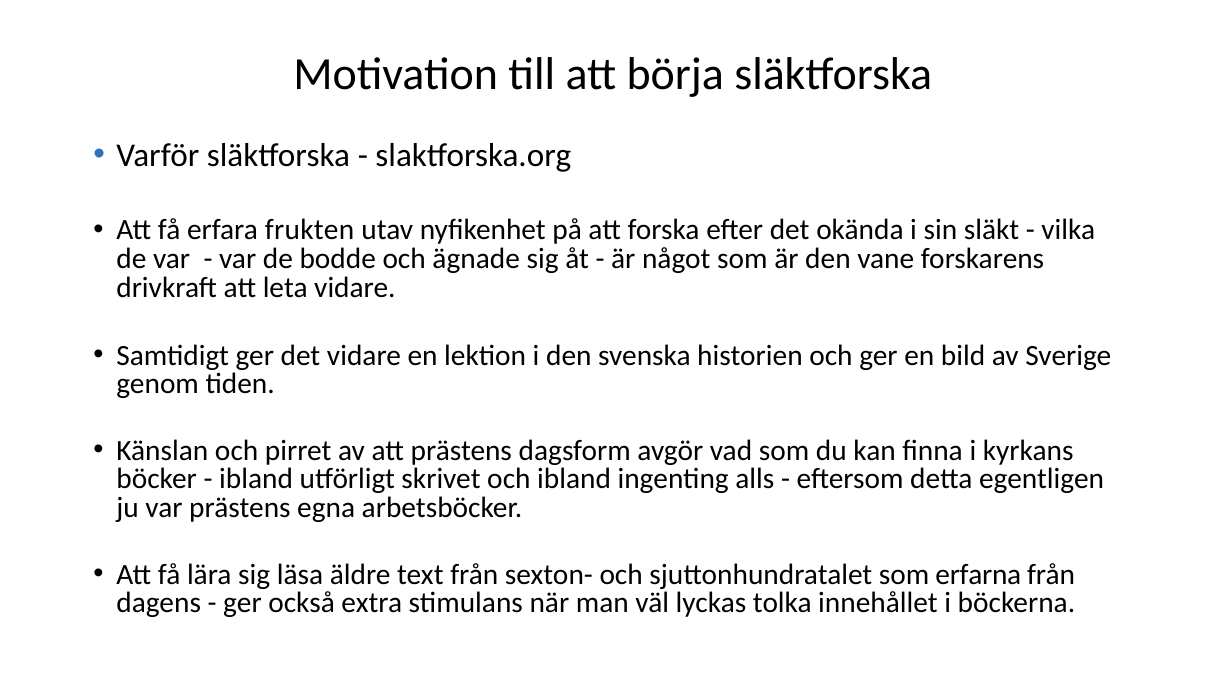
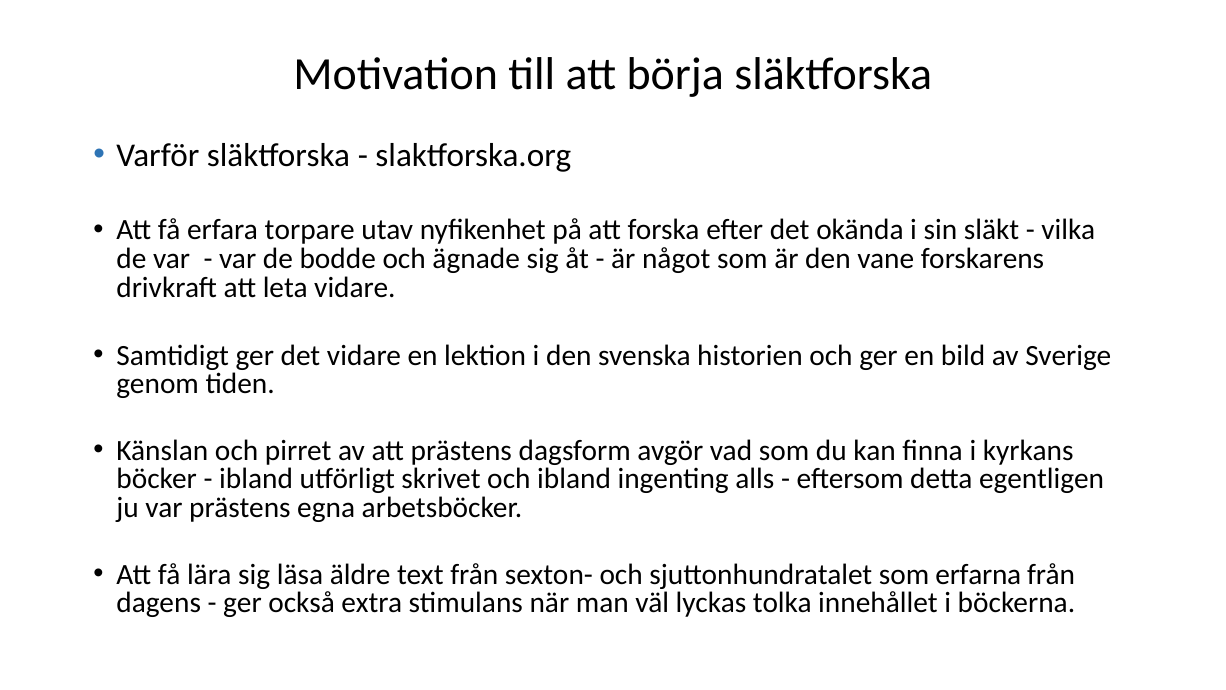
frukten: frukten -> torpare (310, 230)
